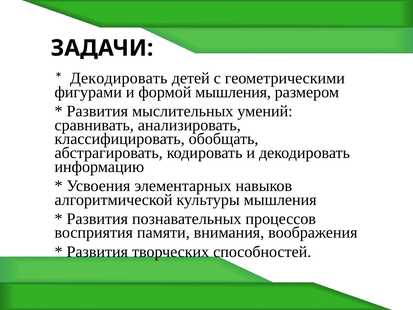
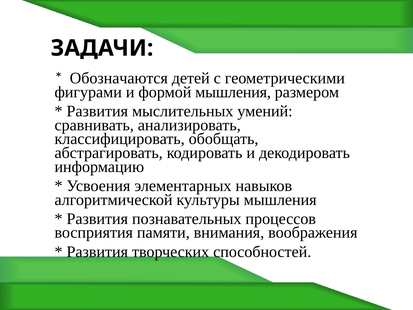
Декодировать: Декодировать -> Обозначаются (119, 78)
